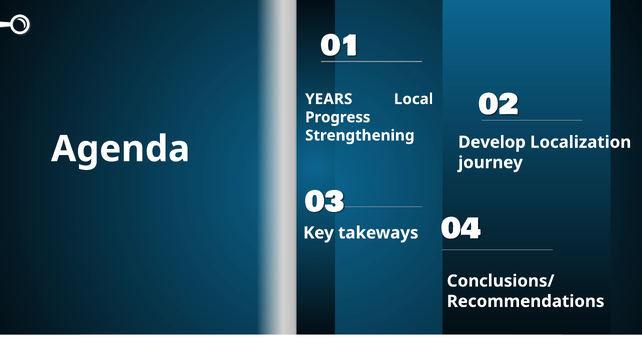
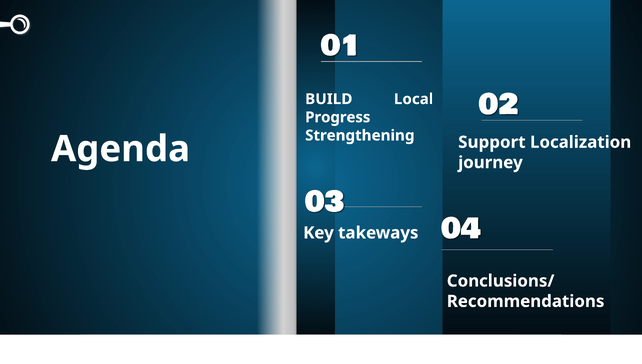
YEARS: YEARS -> BUILD (329, 99)
Develop: Develop -> Support (492, 142)
